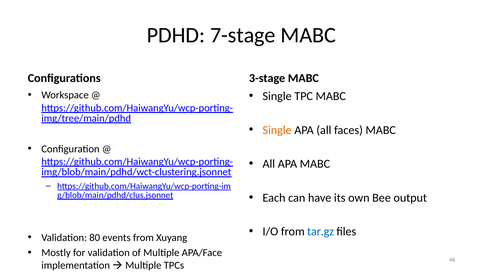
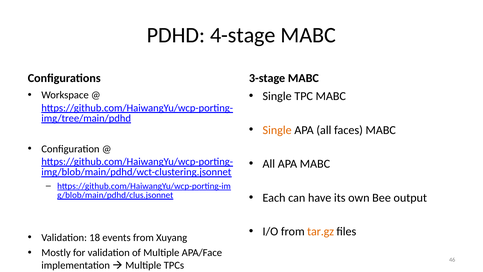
7-stage: 7-stage -> 4-stage (243, 35)
tar.gz colour: blue -> orange (321, 231)
80: 80 -> 18 (95, 237)
